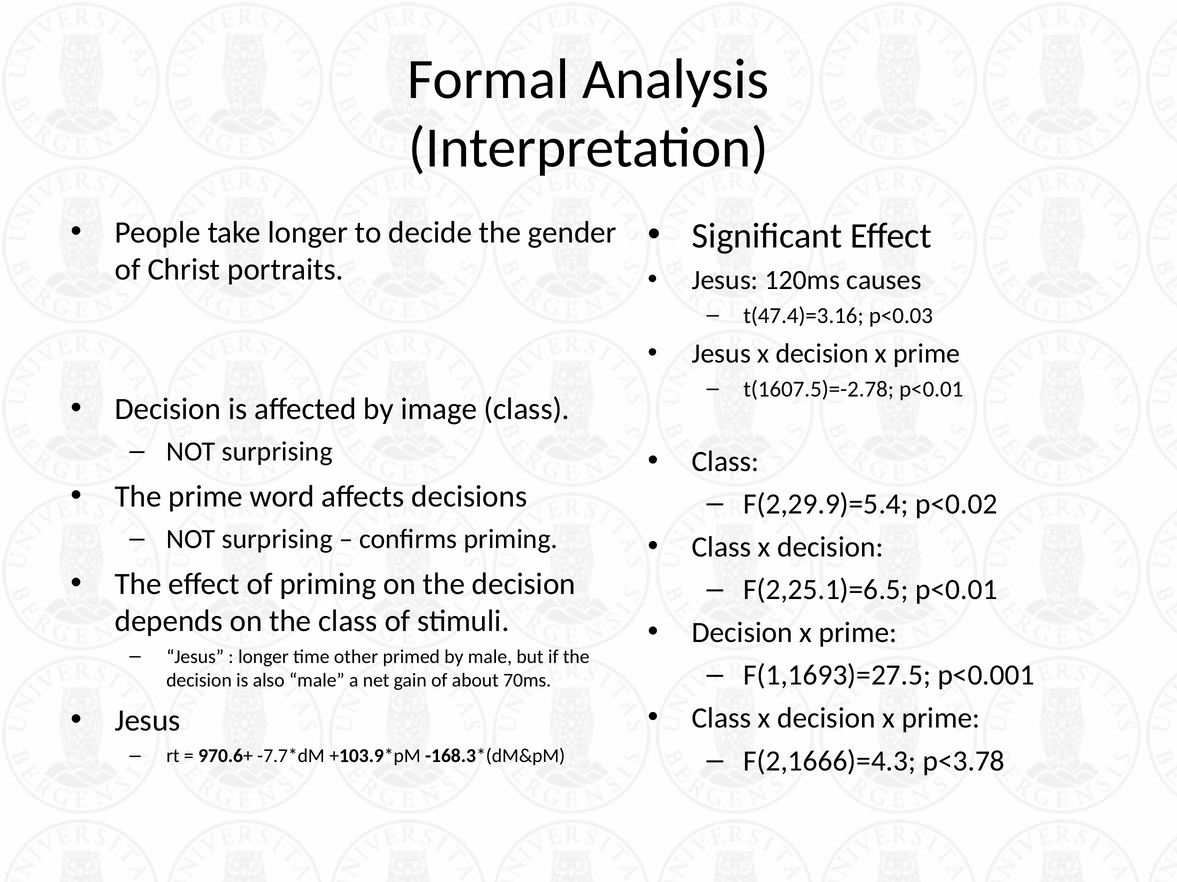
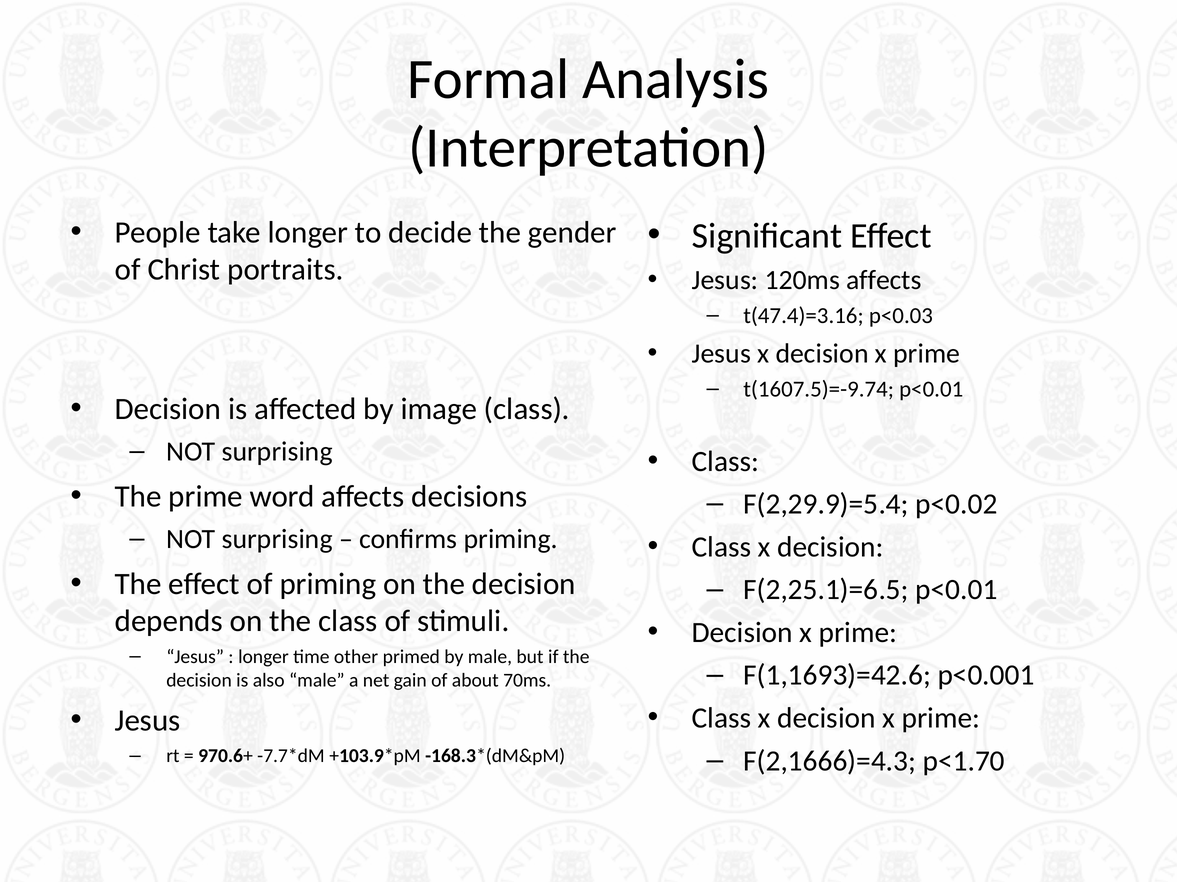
120ms causes: causes -> affects (884, 280)
t(1607.5)=-2.78: t(1607.5)=-2.78 -> t(1607.5)=-9.74 (819, 389)
F(1,1693)=27.5: F(1,1693)=27.5 -> F(1,1693)=42.6 (837, 676)
p<3.78: p<3.78 -> p<1.70 (964, 762)
